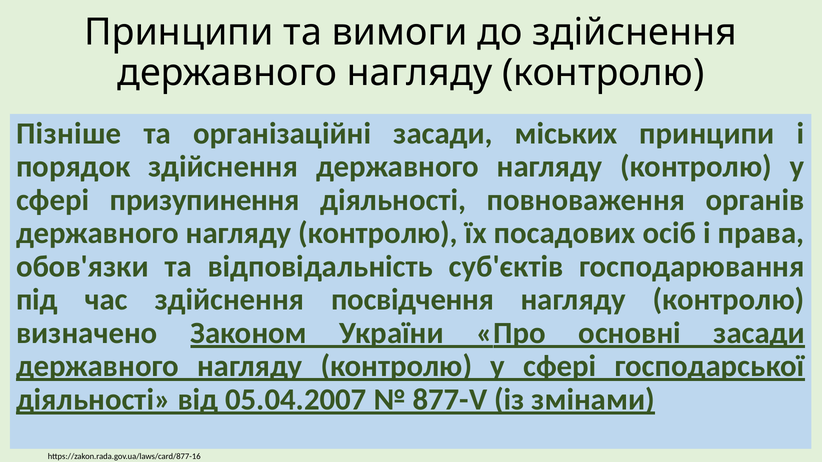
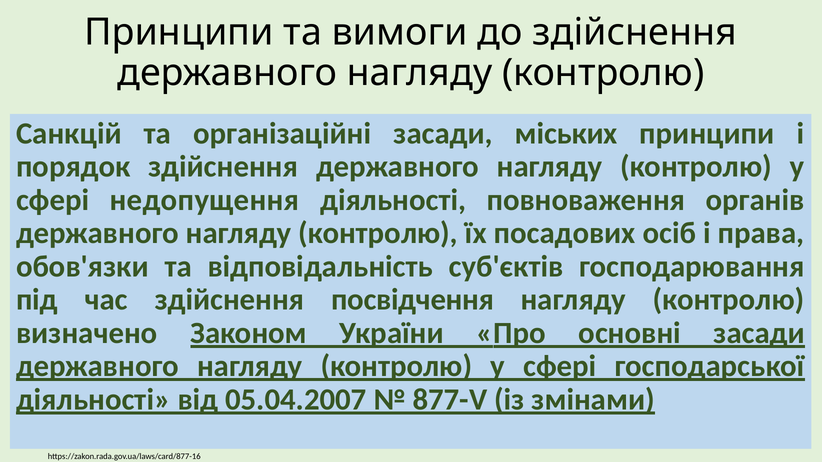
Пізніше: Пізніше -> Санкцій (69, 134)
призупинення: призупинення -> недопущення (205, 200)
